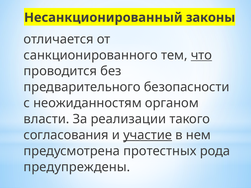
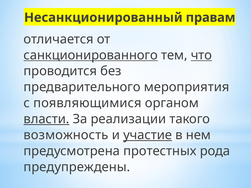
законы: законы -> правам (211, 18)
санкционированного underline: none -> present (91, 55)
безопасности: безопасности -> мероприятия (187, 87)
неожиданностям: неожиданностям -> появляющимися (87, 103)
власти underline: none -> present (46, 119)
согласования: согласования -> возможность (66, 135)
